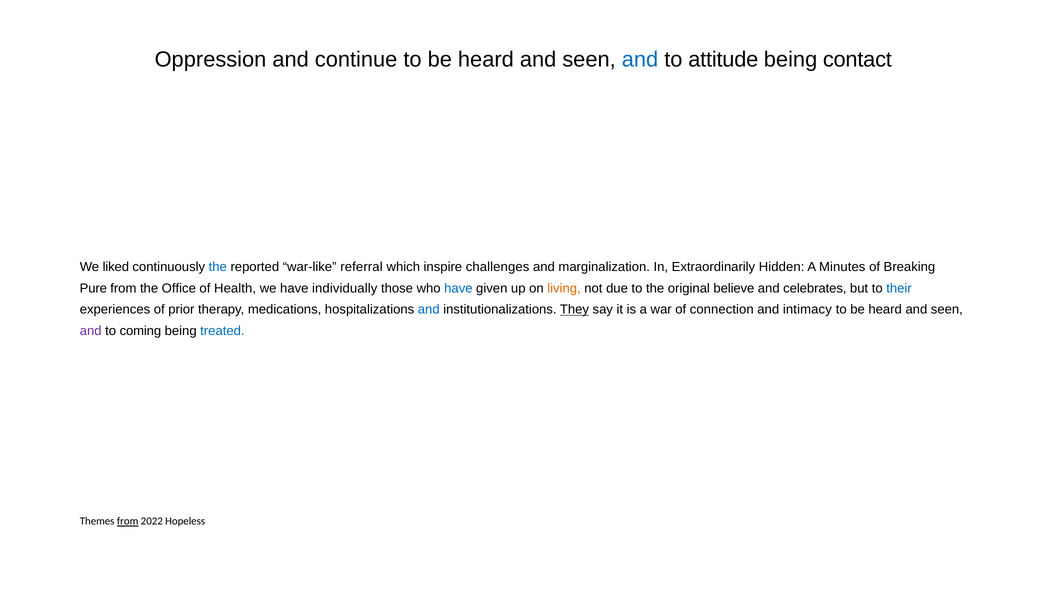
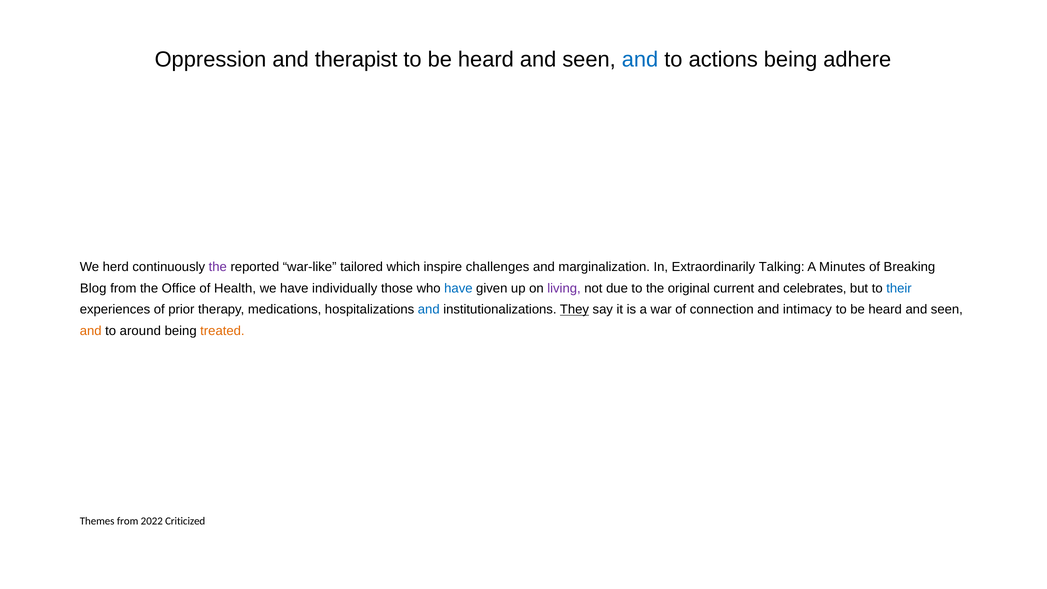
continue: continue -> therapist (356, 59)
attitude: attitude -> actions (723, 59)
contact: contact -> adhere (857, 59)
liked: liked -> herd (116, 267)
the colour: blue -> purple (218, 267)
referral: referral -> tailored (362, 267)
Hidden: Hidden -> Talking (782, 267)
Pure: Pure -> Blog (93, 288)
living colour: orange -> purple (564, 288)
believe: believe -> current (734, 288)
and colour: purple -> orange (91, 331)
coming: coming -> around (140, 331)
treated colour: blue -> orange (222, 331)
from underline: present -> none (128, 521)
Hopeless: Hopeless -> Criticized (185, 521)
